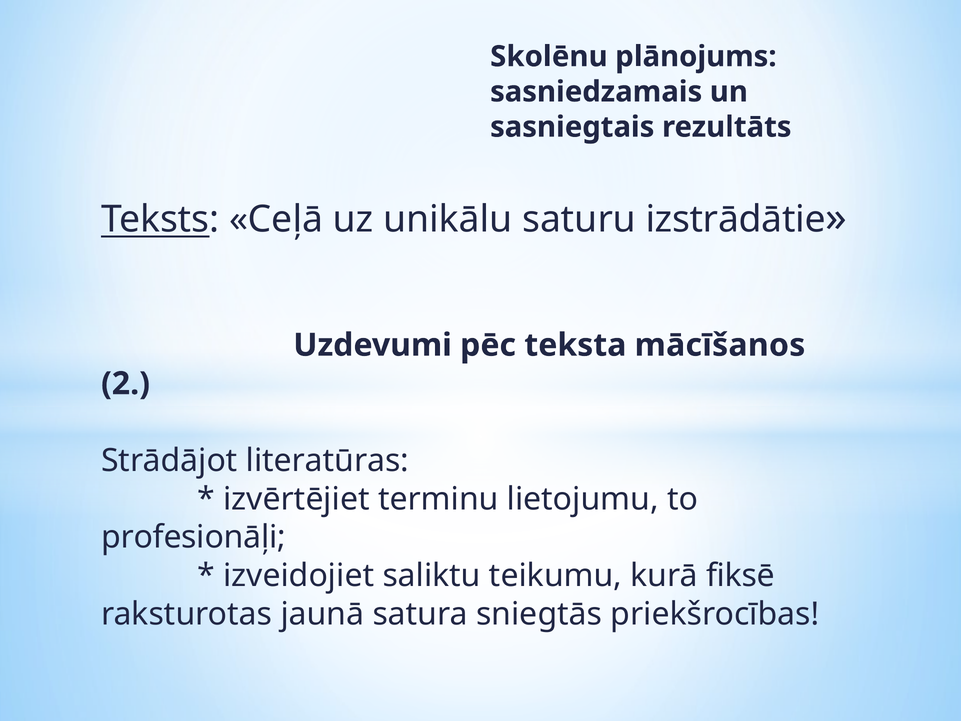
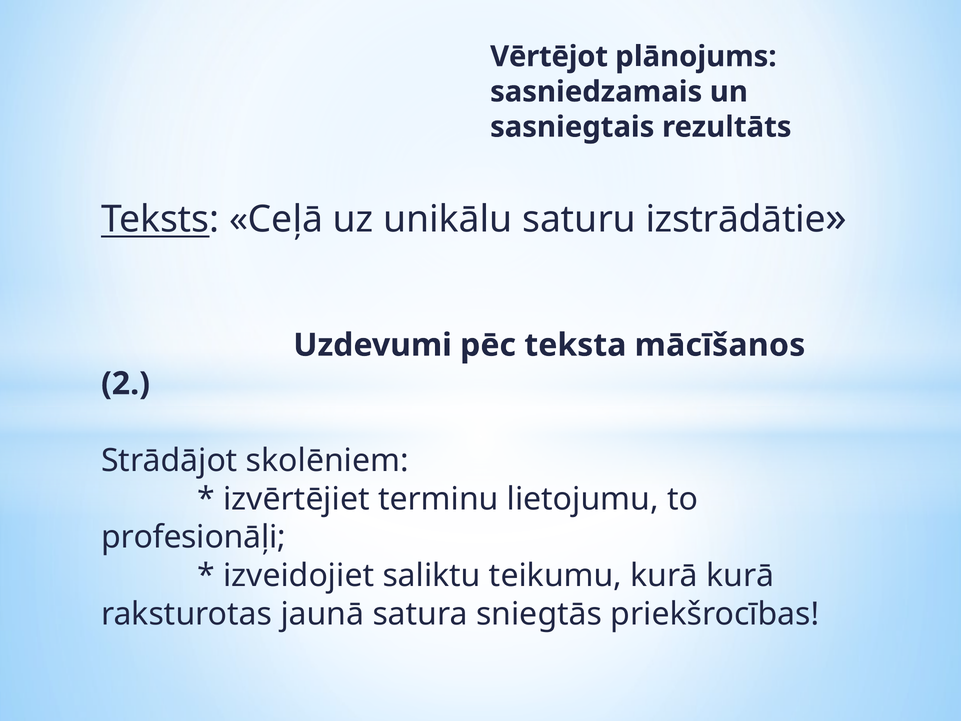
Skolēnu: Skolēnu -> Vērtējot (549, 57)
literatūras: literatūras -> skolēniem (327, 460)
kurā fiksē: fiksē -> kurā (740, 576)
